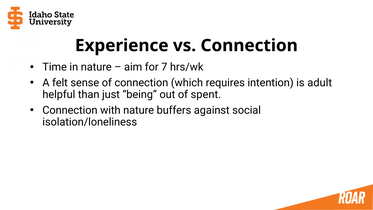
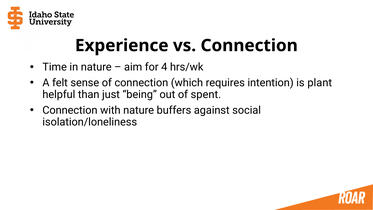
7: 7 -> 4 (164, 67)
adult: adult -> plant (320, 83)
